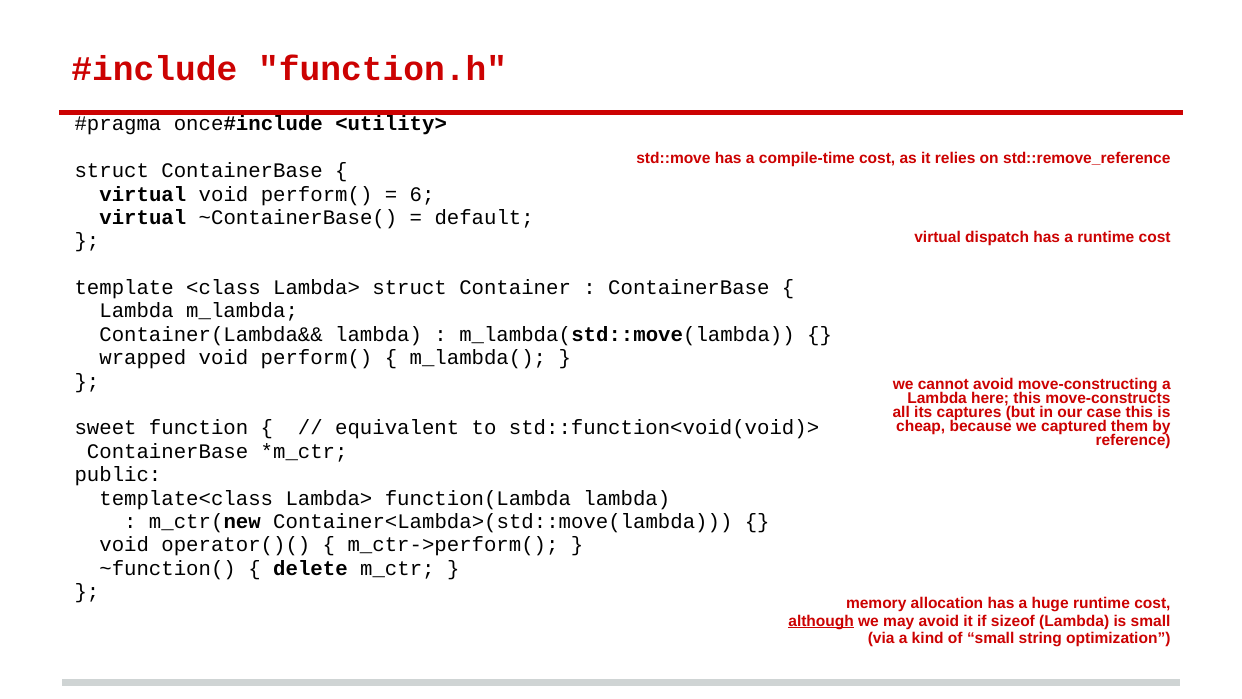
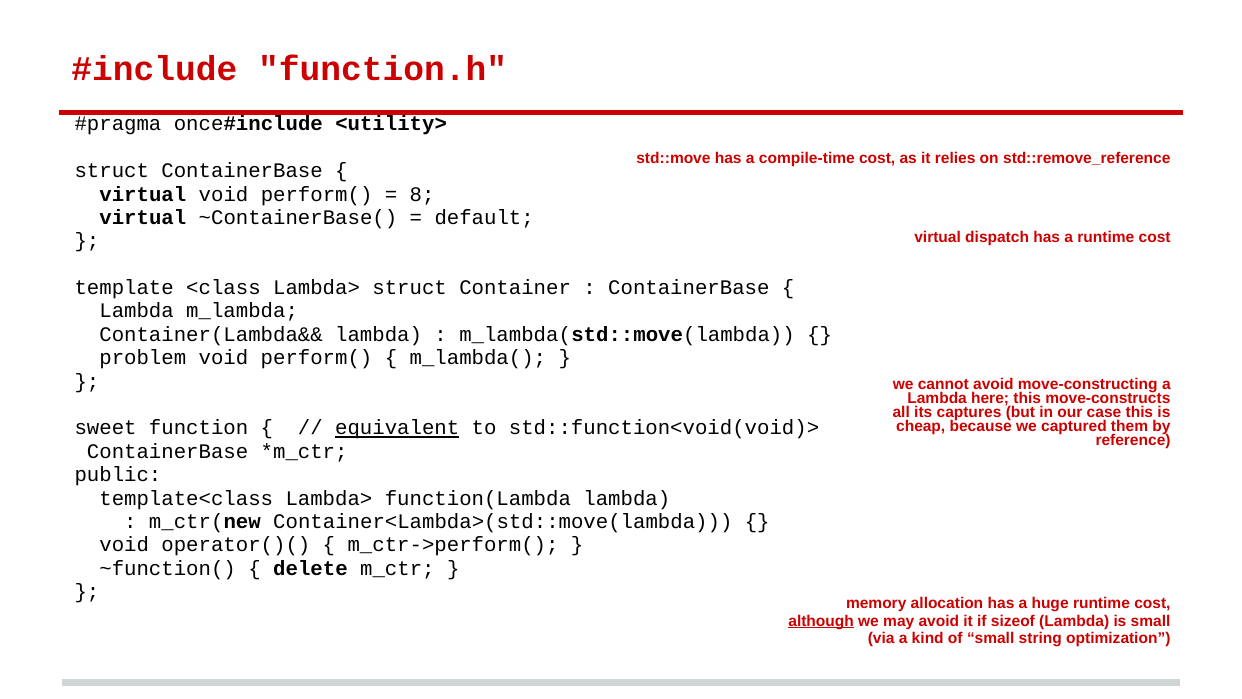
6: 6 -> 8 (422, 194)
wrapped: wrapped -> problem (143, 358)
equivalent underline: none -> present (397, 428)
